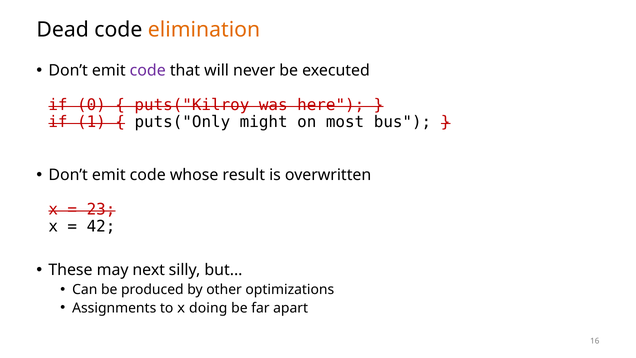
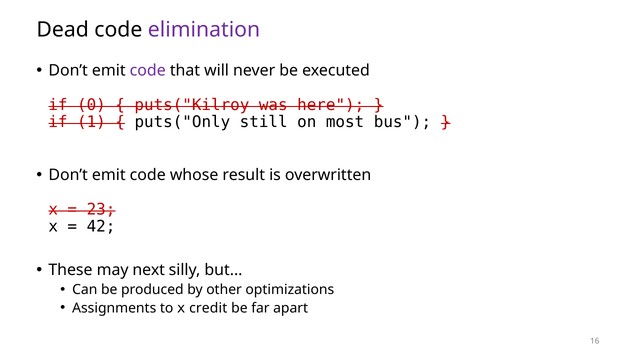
elimination colour: orange -> purple (204, 30)
might: might -> still (264, 122)
doing: doing -> credit (208, 308)
